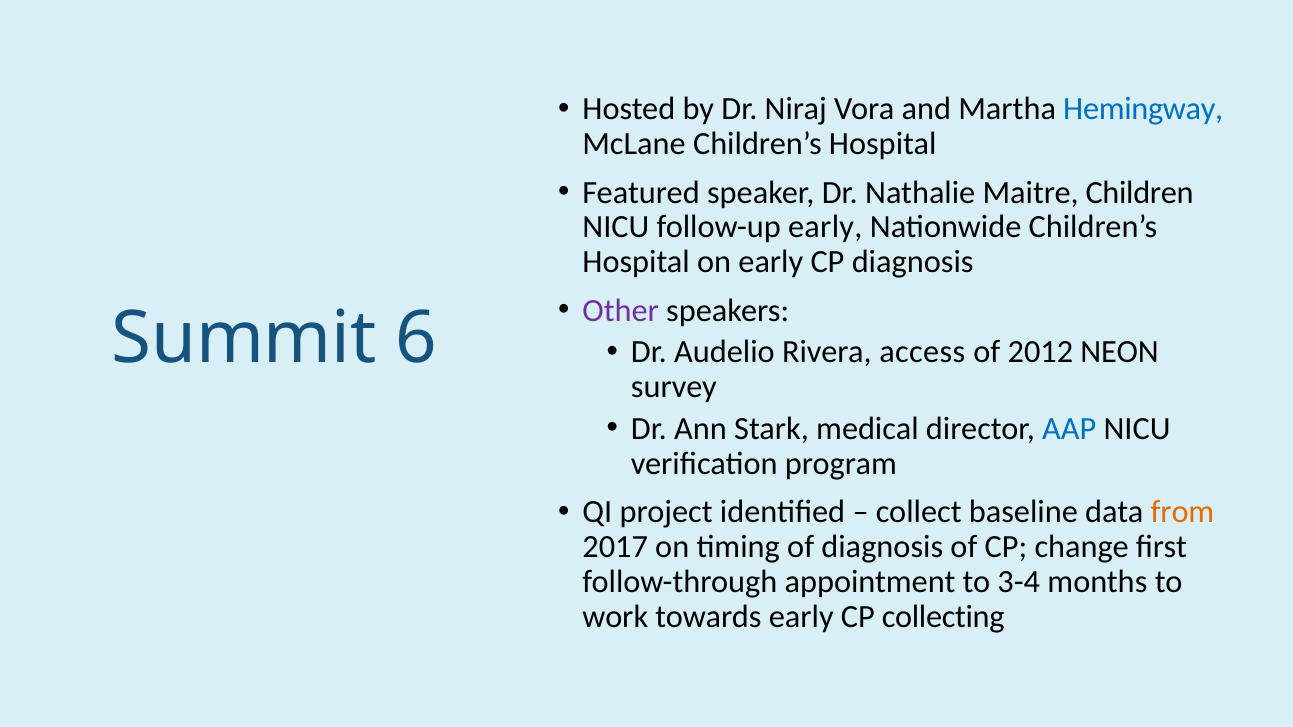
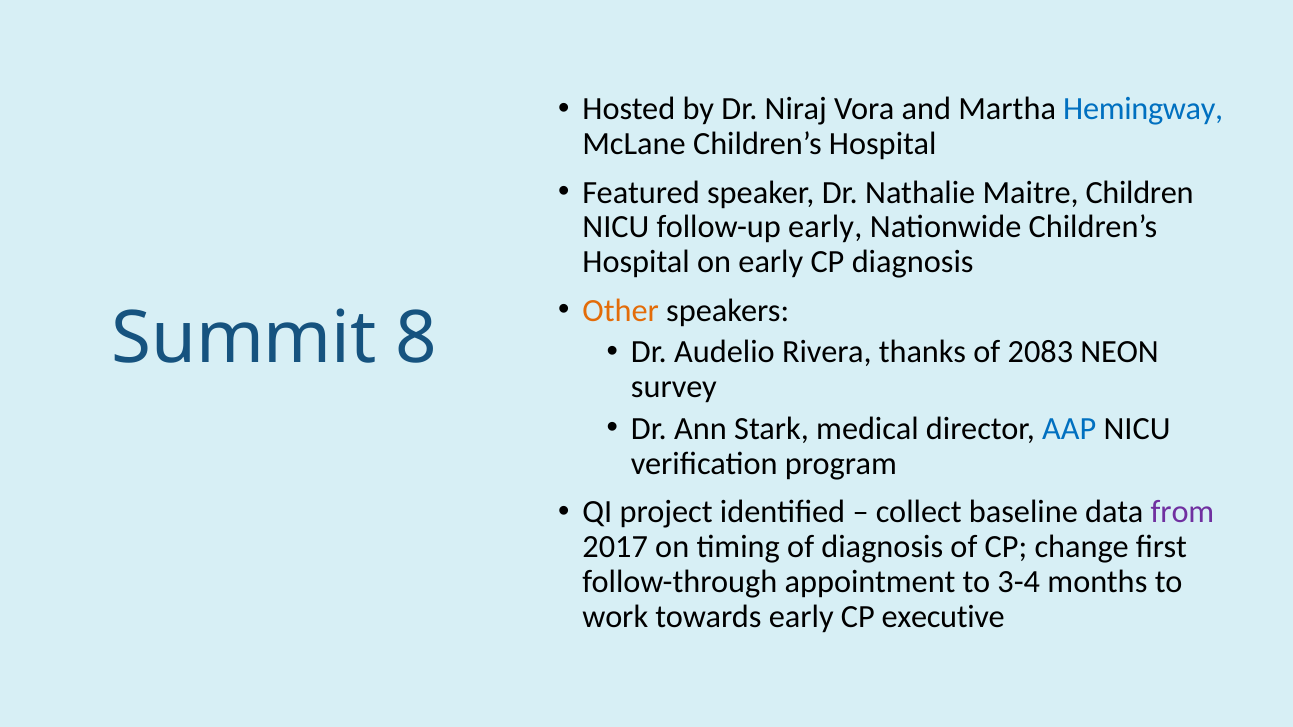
Other colour: purple -> orange (621, 311)
6: 6 -> 8 (417, 339)
access: access -> thanks (922, 352)
2012: 2012 -> 2083 (1040, 352)
from colour: orange -> purple (1182, 512)
collecting: collecting -> executive (943, 617)
